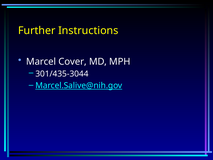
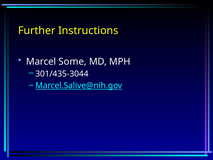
Cover: Cover -> Some (72, 61)
